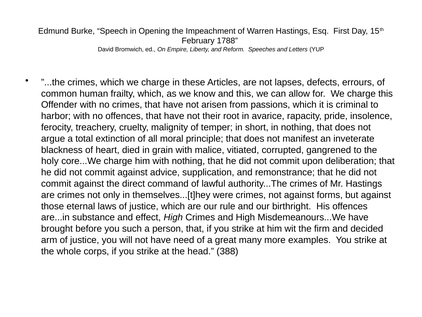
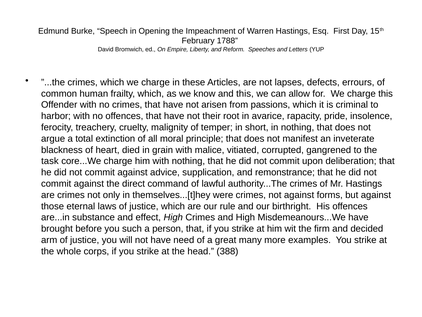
holy: holy -> task (50, 161)
